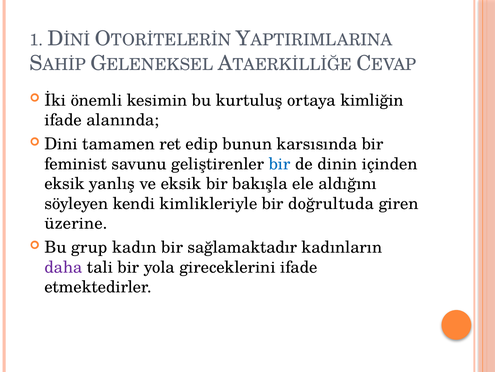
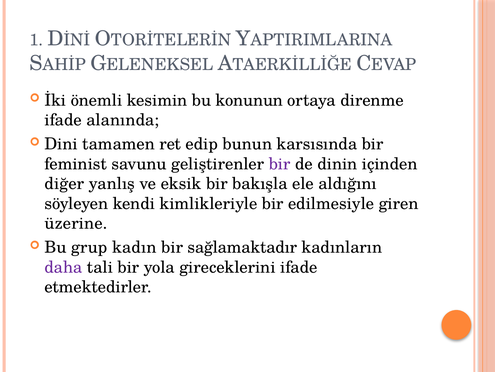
kurtuluş: kurtuluş -> konunun (249, 100)
kimliğin: kimliğin -> direnme (372, 100)
bir colour: blue -> purple (280, 164)
eksik: eksik -> diğer (64, 183)
doğrultuda: doğrultuda -> edilmesiyle (331, 203)
